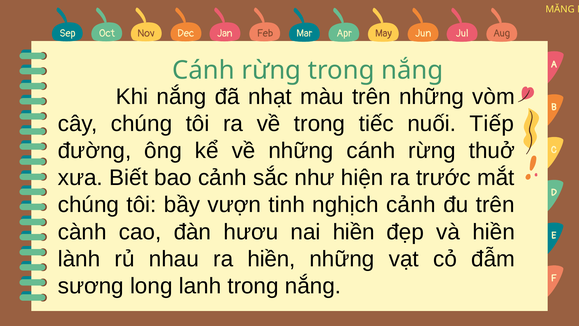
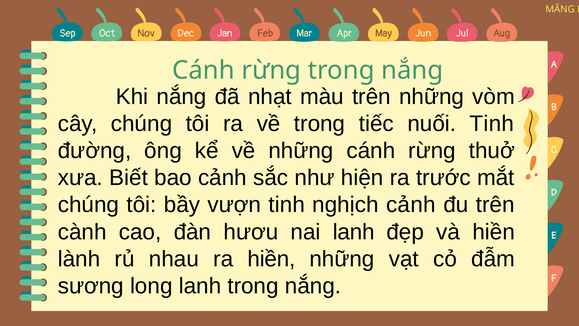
nuối Tiếp: Tiếp -> Tinh (492, 124)
nai hiền: hiền -> lanh (354, 232)
